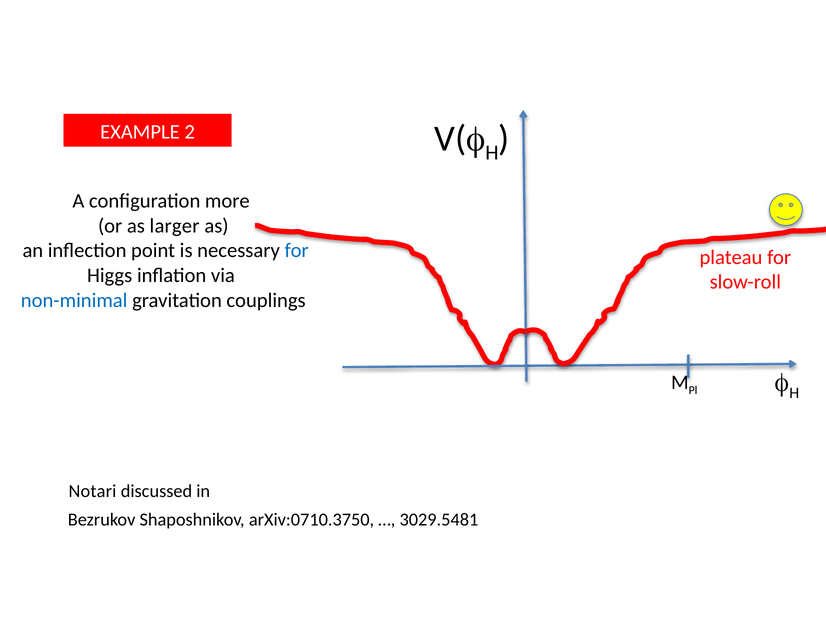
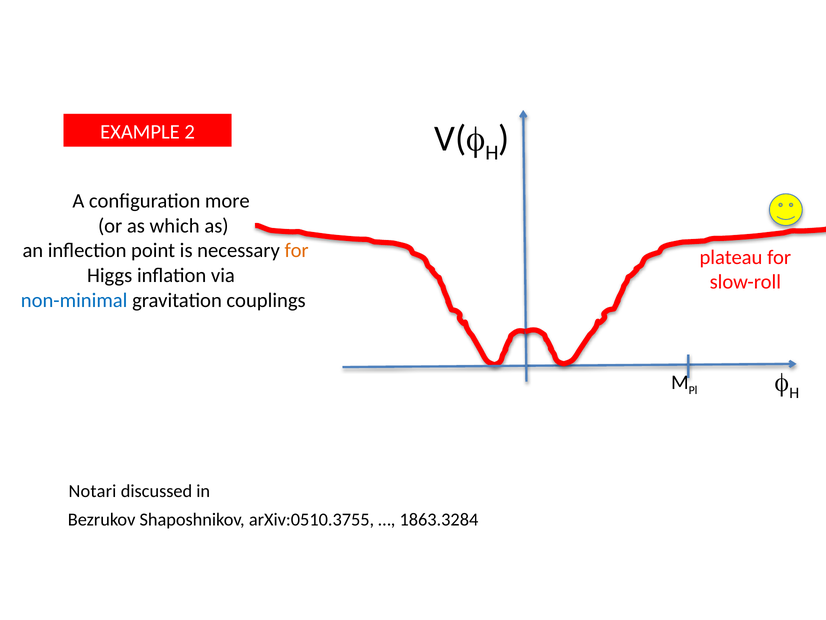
larger: larger -> which (175, 226)
for colour: blue -> orange (297, 250)
arXiv:0710.3750: arXiv:0710.3750 -> arXiv:0510.3755 (312, 519)
3029.5481: 3029.5481 -> 1863.3284 (439, 519)
